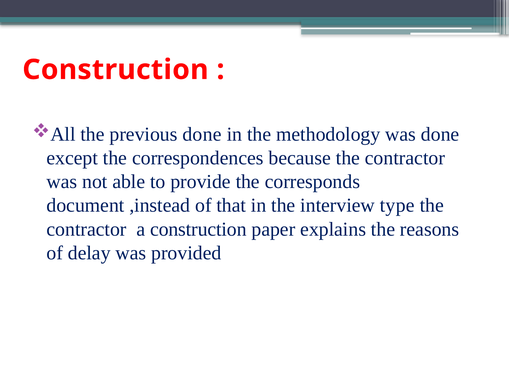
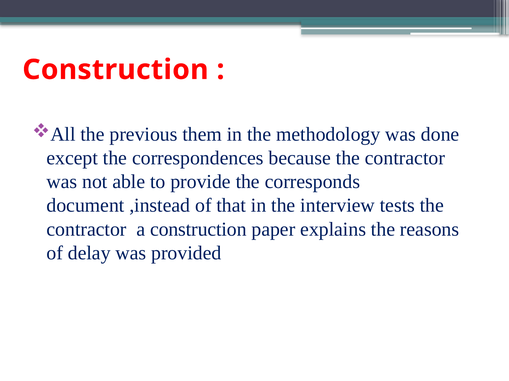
previous done: done -> them (202, 135)
type: type -> tests (397, 206)
